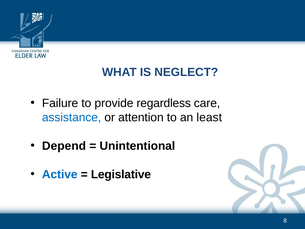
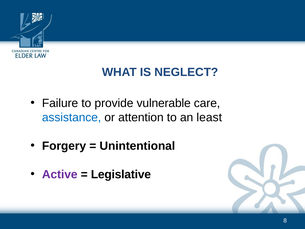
regardless: regardless -> vulnerable (164, 103)
Depend: Depend -> Forgery (64, 146)
Active colour: blue -> purple (60, 174)
